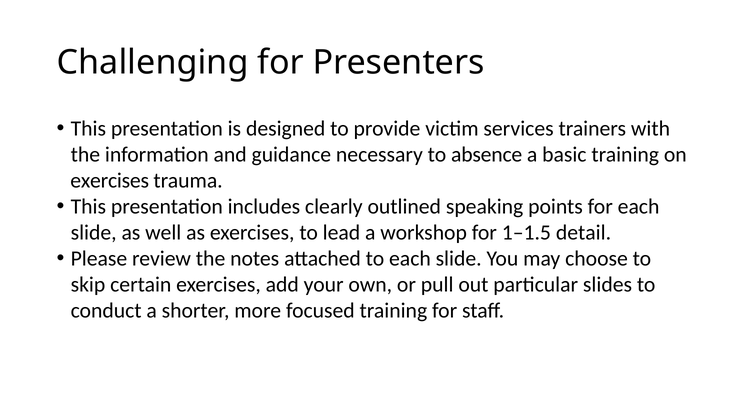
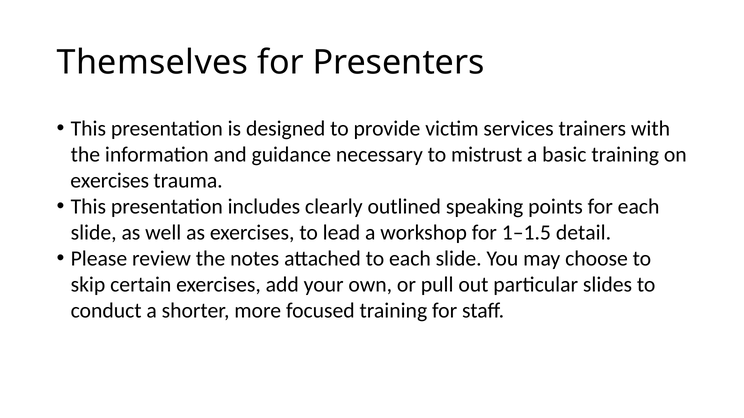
Challenging: Challenging -> Themselves (152, 62)
absence: absence -> mistrust (487, 155)
